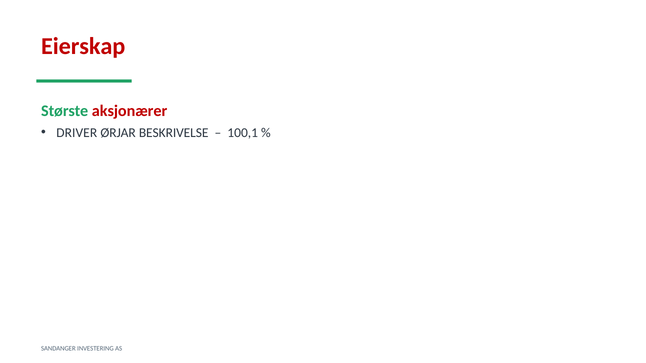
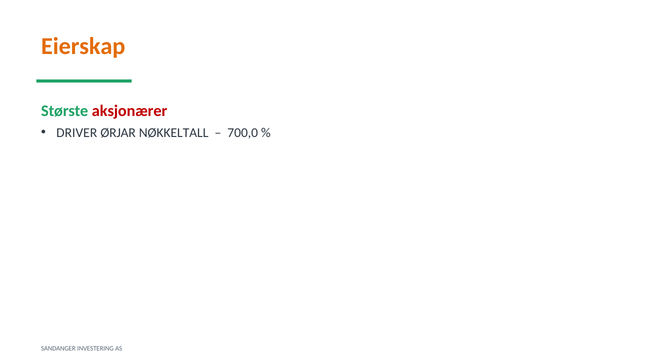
Eierskap colour: red -> orange (83, 46)
BESKRIVELSE: BESKRIVELSE -> NØKKELTALL (174, 133)
100,1: 100,1 -> 700,0 (243, 133)
